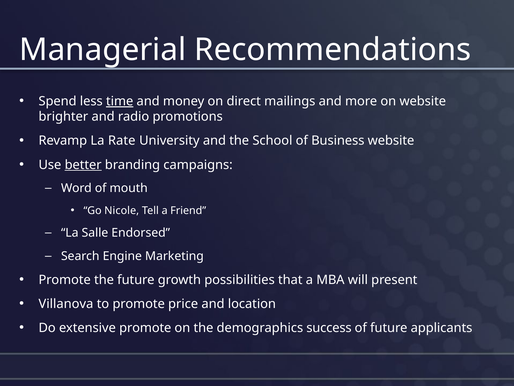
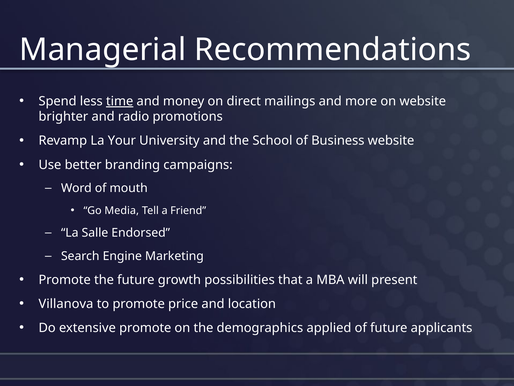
Rate: Rate -> Your (122, 141)
better underline: present -> none (83, 165)
Nicole: Nicole -> Media (122, 210)
success: success -> applied (329, 327)
